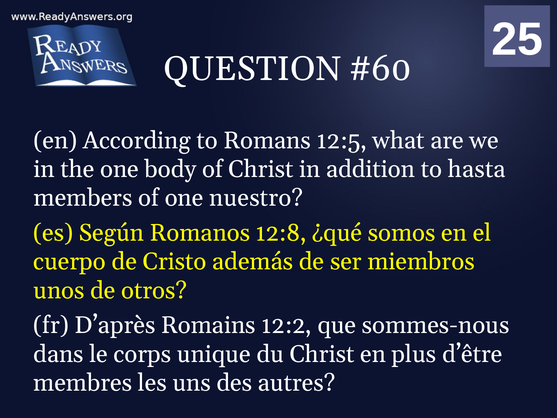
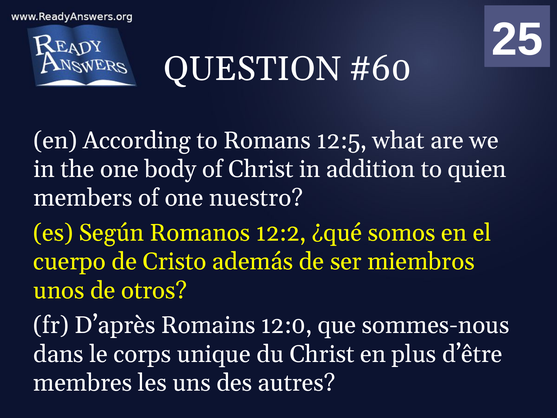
hasta: hasta -> quien (477, 169)
12:8: 12:8 -> 12:2 (281, 233)
12:2: 12:2 -> 12:0 (287, 325)
